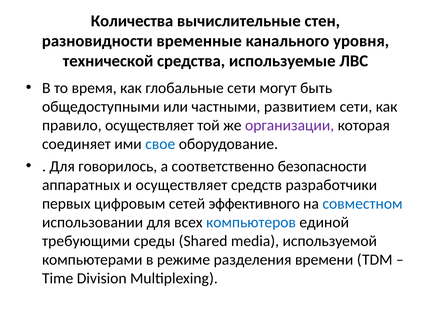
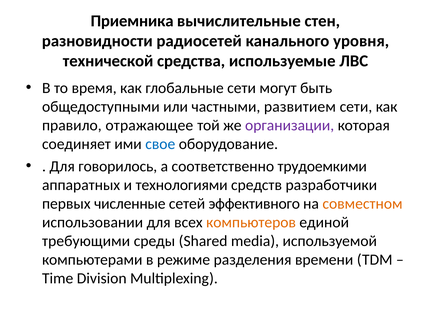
Количества: Количества -> Приемника (132, 21)
временные: временные -> радиосетей (199, 41)
правило осуществляет: осуществляет -> отражающее (149, 125)
безопасности: безопасности -> трудоемкими (322, 167)
и осуществляет: осуществляет -> технологиями (182, 185)
цифровым: цифровым -> численные (130, 204)
совместном colour: blue -> orange (362, 204)
компьютеров colour: blue -> orange (251, 222)
